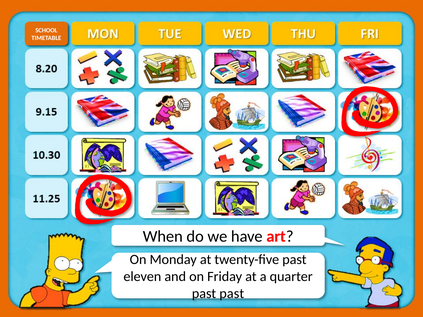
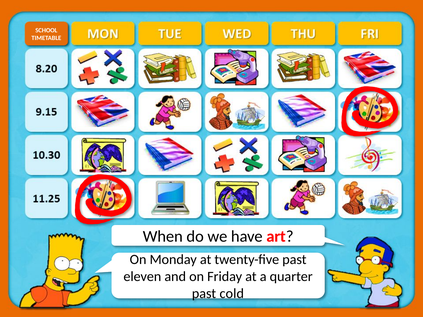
past past: past -> cold (232, 294)
